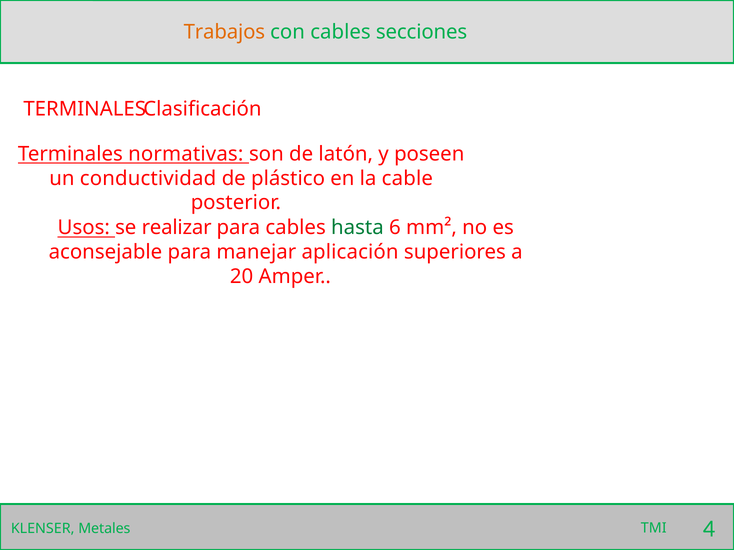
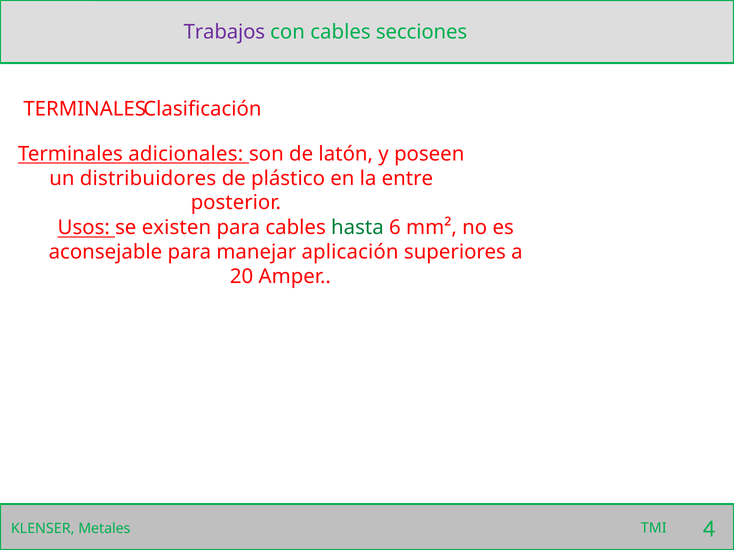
Trabajos colour: orange -> purple (224, 32)
normativas: normativas -> adicionales (186, 154)
conductividad: conductividad -> distribuidores (148, 178)
cable: cable -> entre (407, 178)
realizar: realizar -> existen (176, 228)
